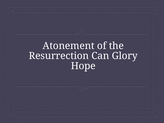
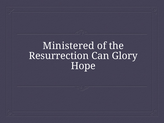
Atonement: Atonement -> Ministered (69, 46)
